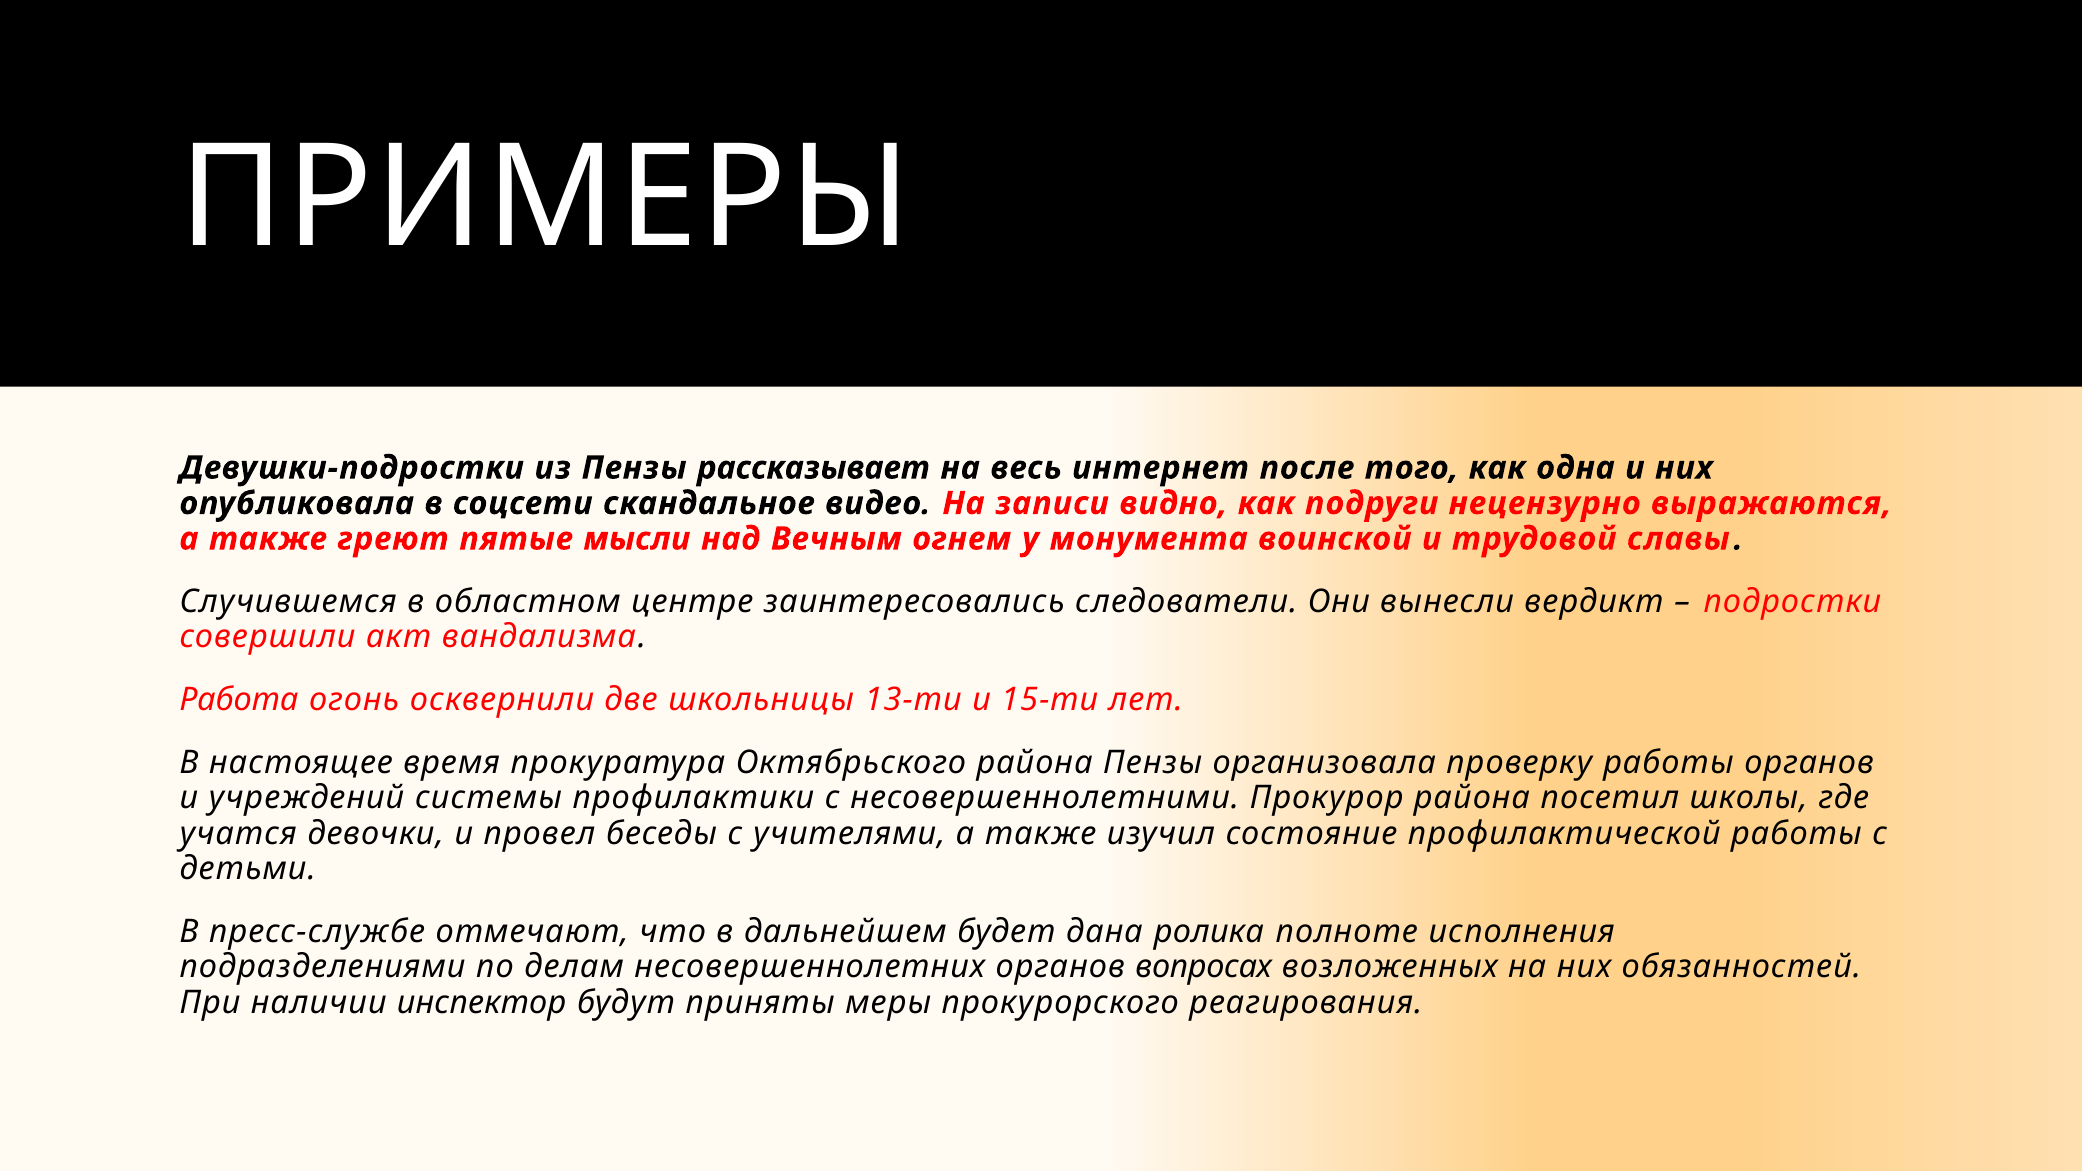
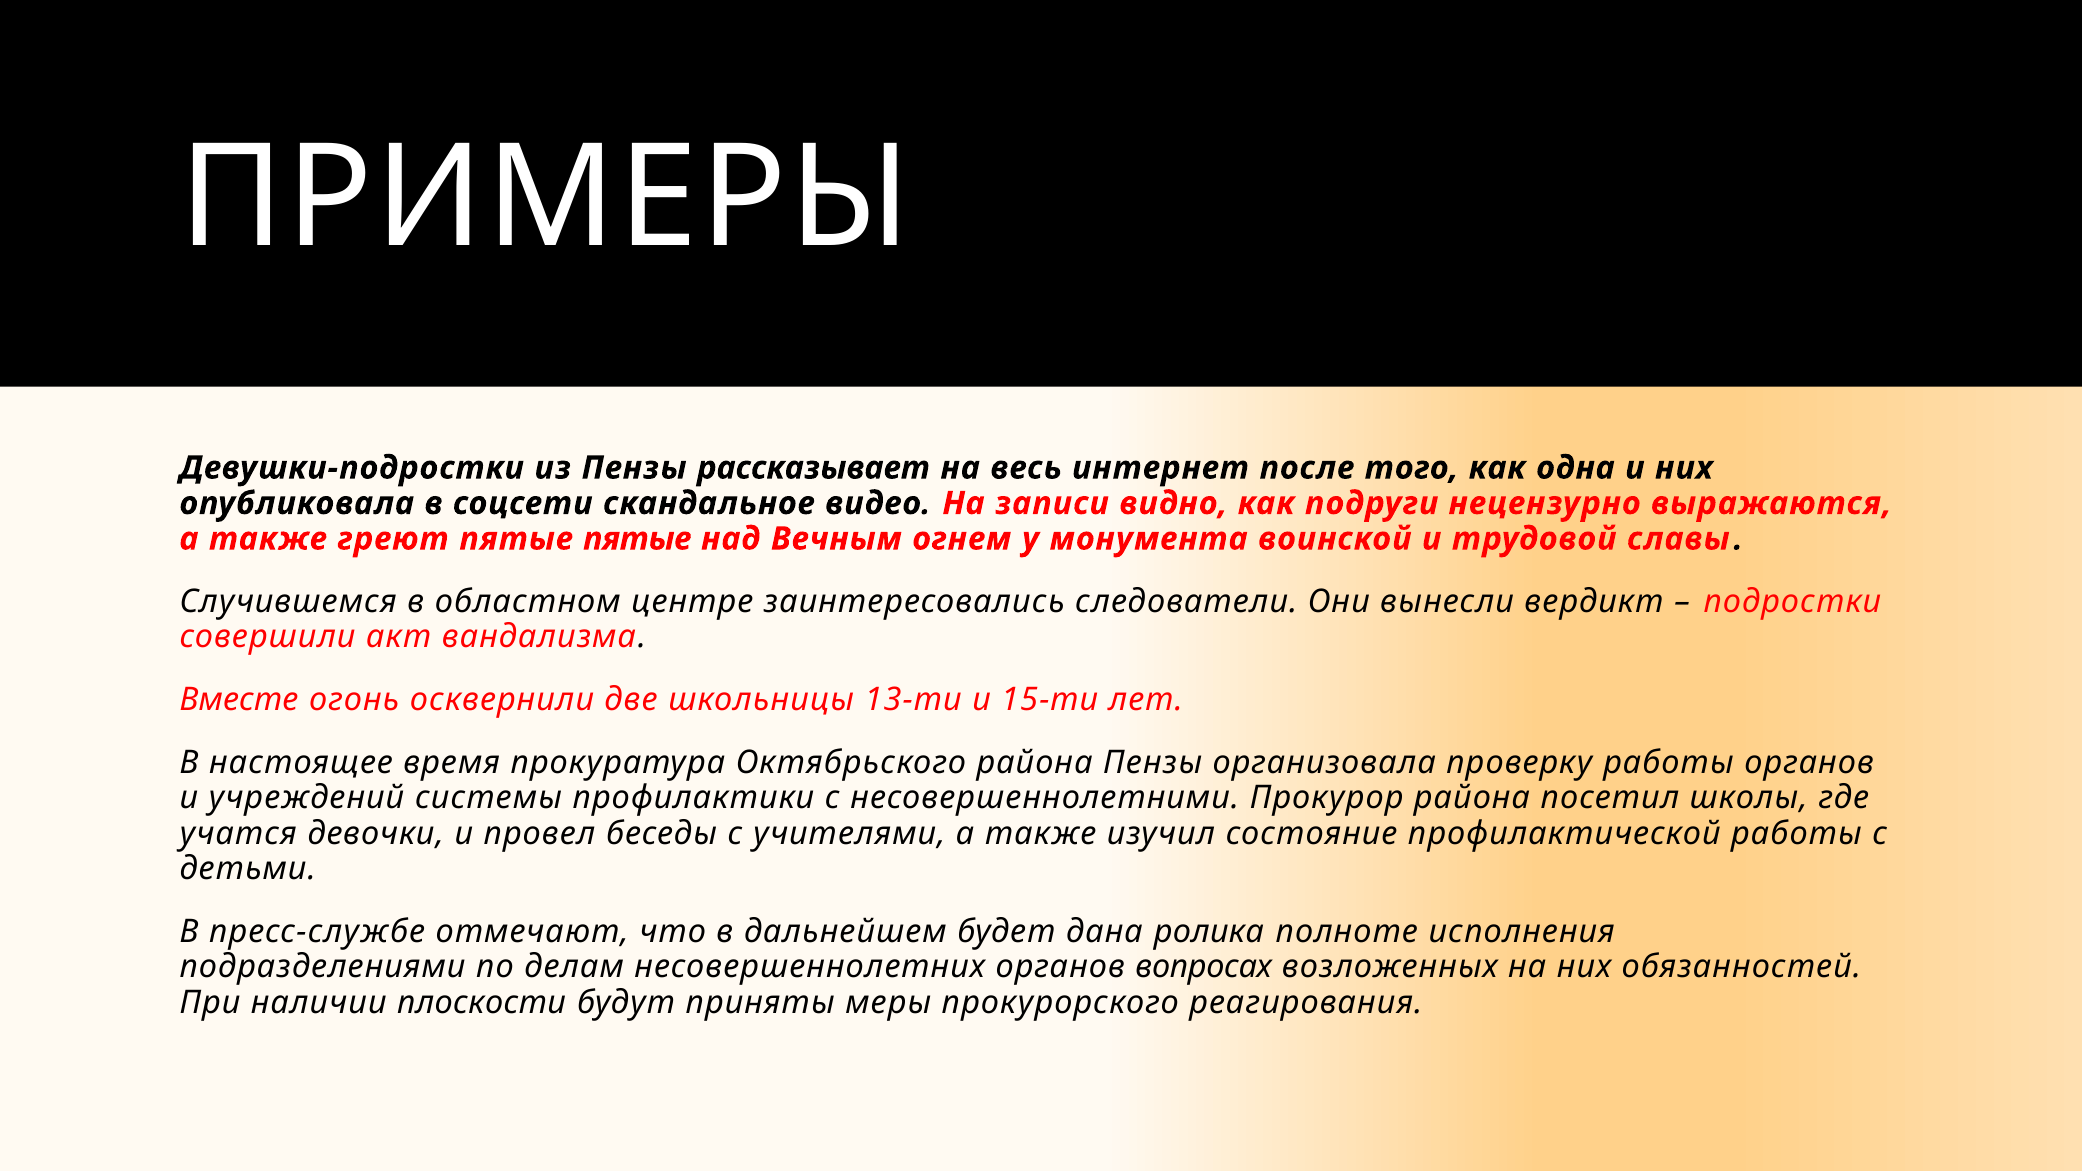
пятые мысли: мысли -> пятые (637, 539)
Работа: Работа -> Вместе (239, 700)
инспектор: инспектор -> плоскости (482, 1003)
